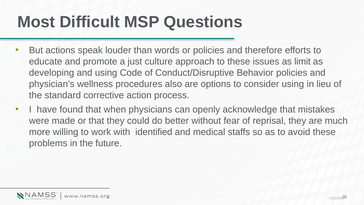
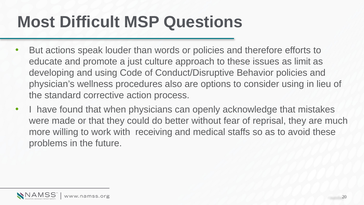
identified: identified -> receiving (154, 132)
